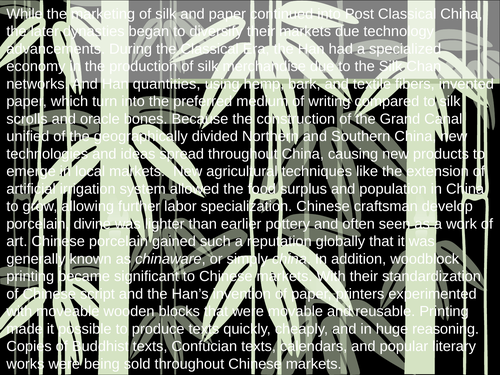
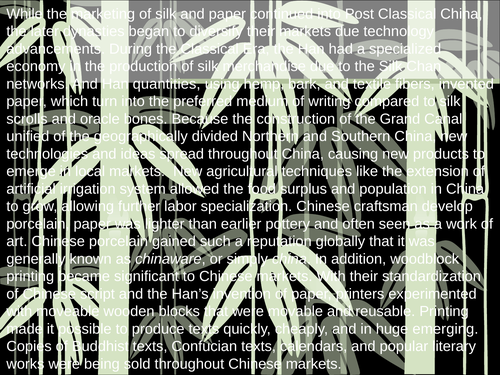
porcelain divine: divine -> paper (92, 224)
reasoning: reasoning -> emerging (445, 329)
